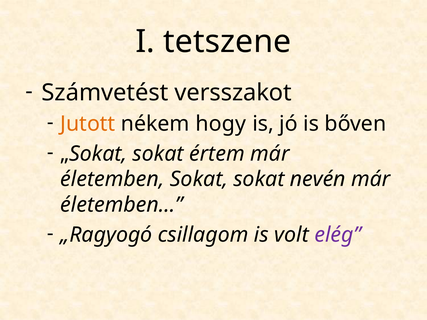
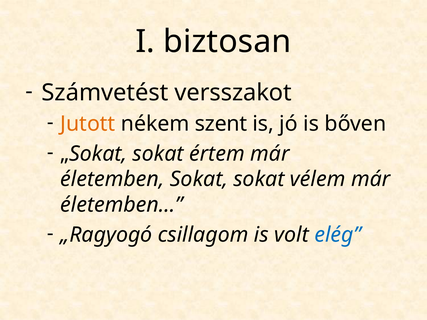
tetszene: tetszene -> biztosan (227, 42)
hogy: hogy -> szent (221, 124)
nevén: nevén -> vélem (318, 179)
elég colour: purple -> blue (338, 235)
